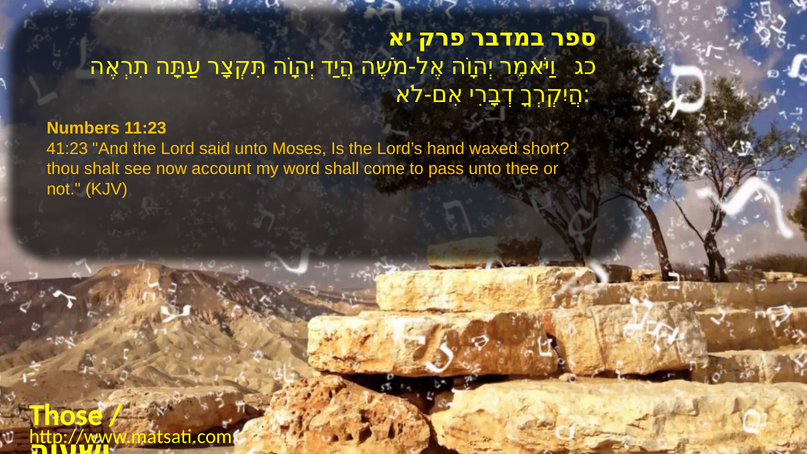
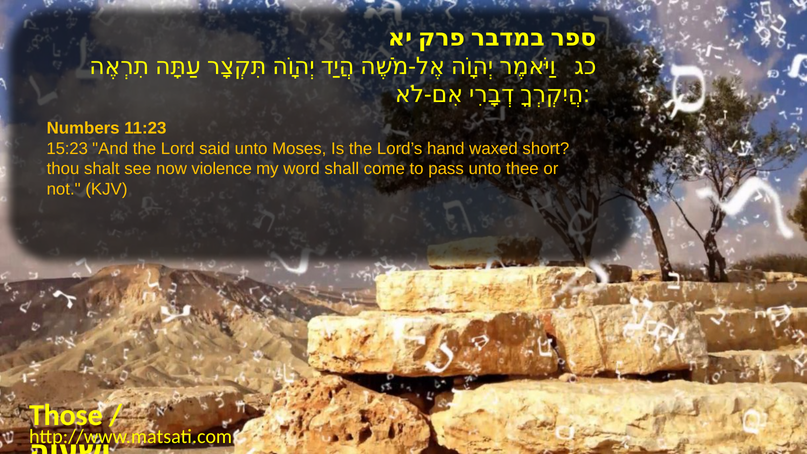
41:23: 41:23 -> 15:23 (67, 149)
account: account -> violence (222, 169)
